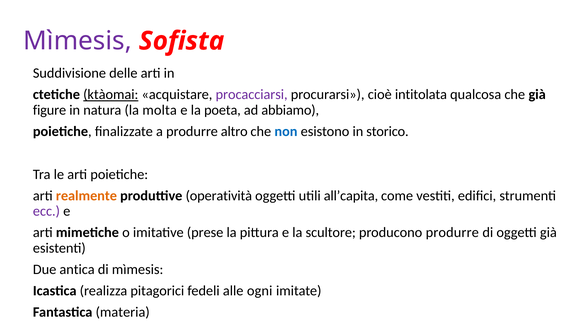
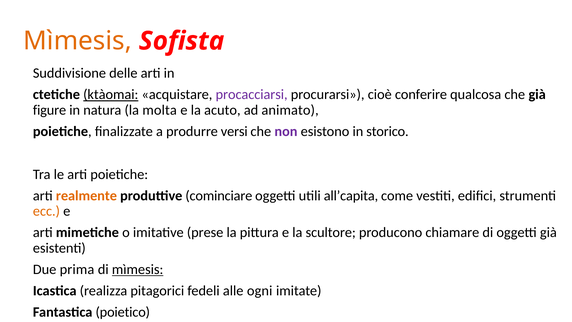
Mìmesis colour: purple -> orange (78, 41)
intitolata: intitolata -> conferire (421, 95)
poeta: poeta -> acuto (222, 110)
abbiamo: abbiamo -> animato (290, 110)
altro: altro -> versi (234, 131)
non colour: blue -> purple (286, 131)
operatività: operatività -> cominciare (219, 196)
ecc colour: purple -> orange (46, 211)
producono produrre: produrre -> chiamare (452, 232)
antica: antica -> prima (77, 269)
mìmesis underline: none -> present (138, 269)
materia: materia -> poietico (123, 312)
